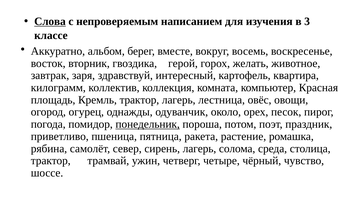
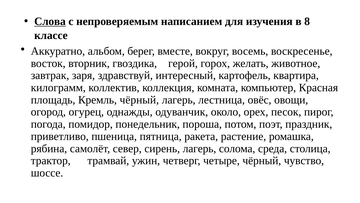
3: 3 -> 8 (307, 21)
Кремль трактор: трактор -> чёрный (139, 100)
понедельник underline: present -> none (148, 124)
